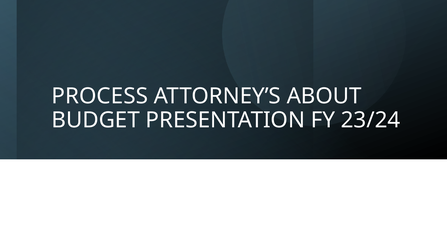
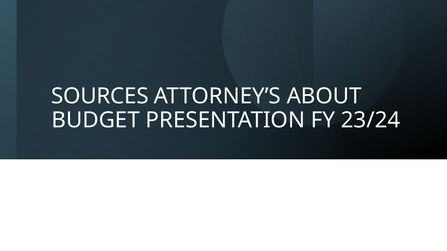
PROCESS: PROCESS -> SOURCES (100, 96)
